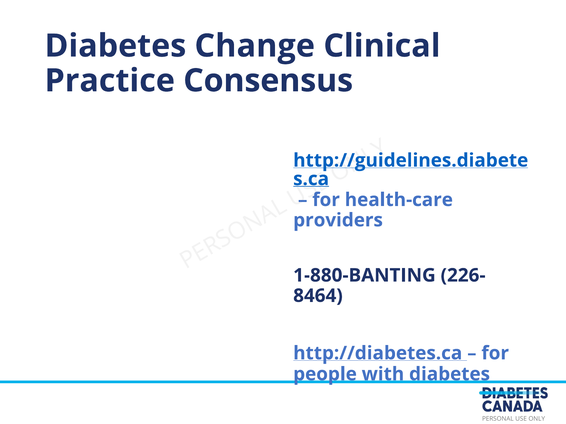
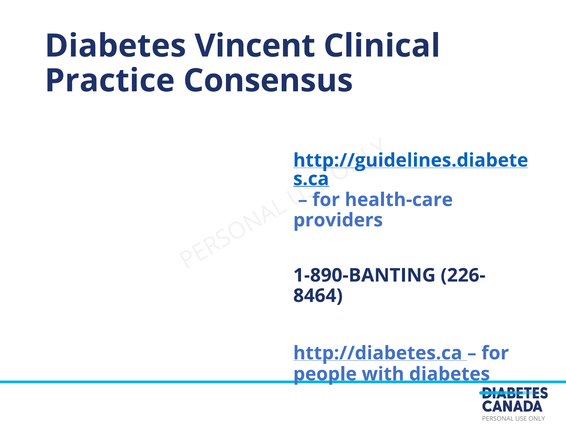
Change: Change -> Vincent (255, 46)
1-880-BANTING: 1-880-BANTING -> 1-890-BANTING (364, 276)
